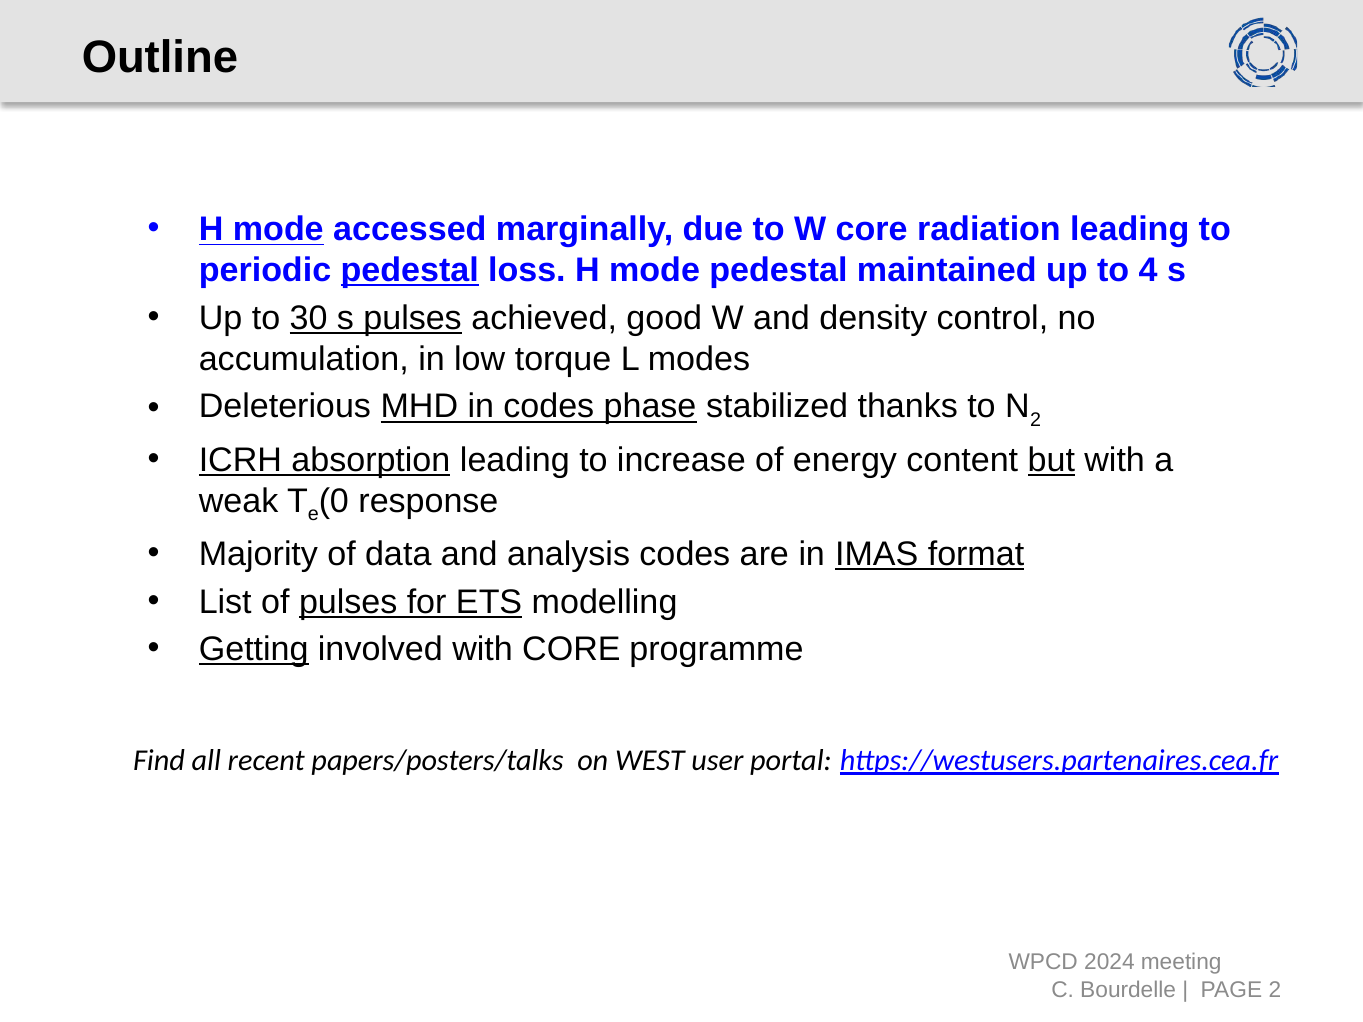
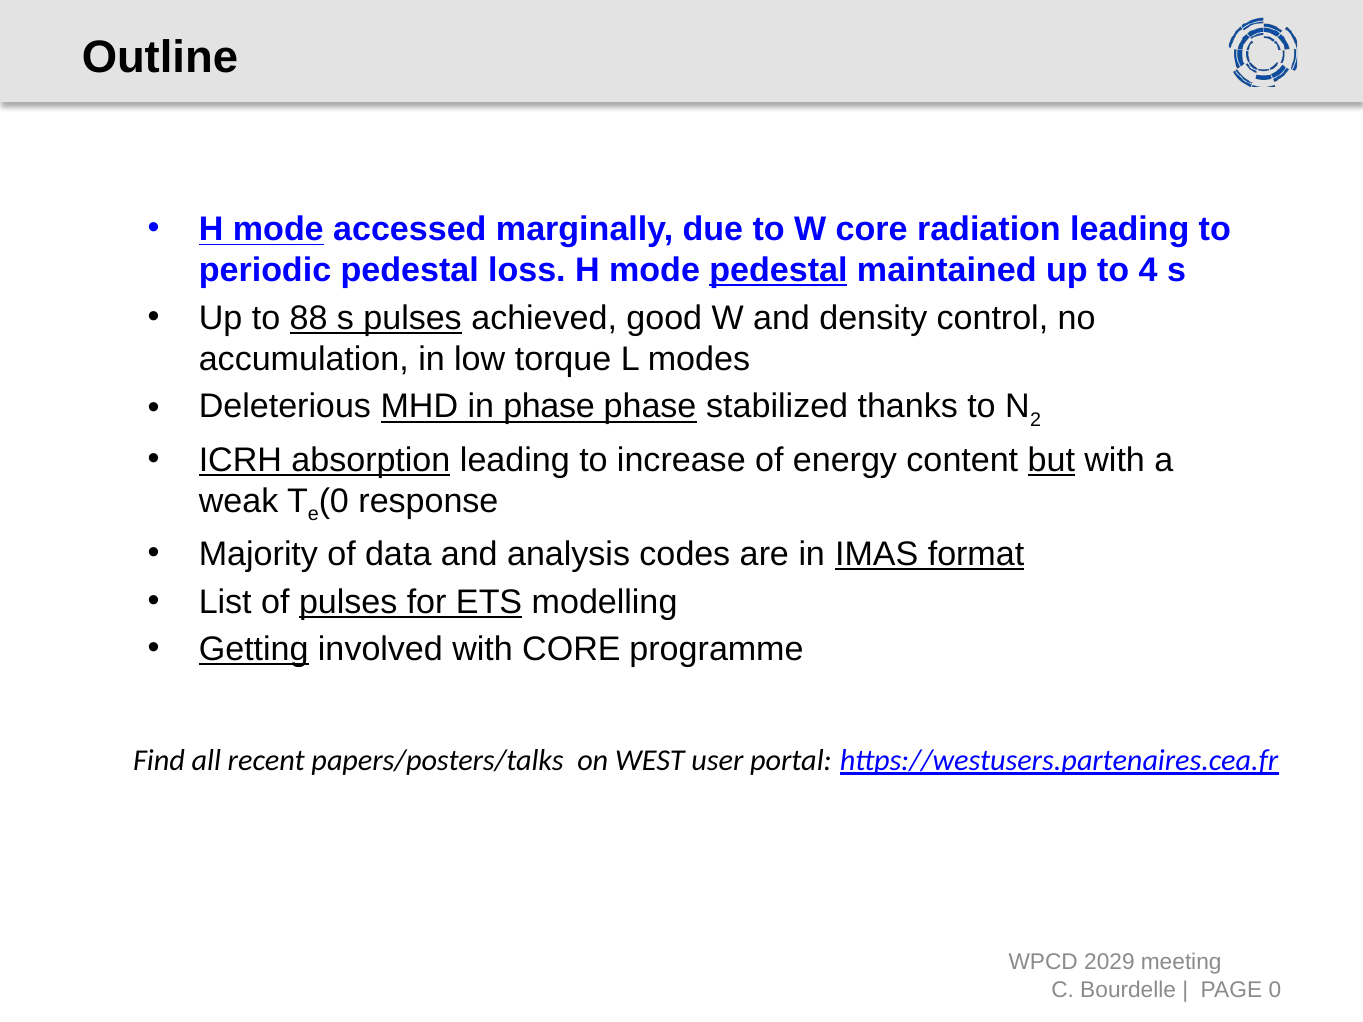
pedestal underline: present -> none (410, 270)
pedestal underline: none -> present (778, 270)
30: 30 -> 88 (309, 318)
in codes: codes -> phase (549, 407)
2024: 2024 -> 2029 (1109, 963)
PAGE 2: 2 -> 0 (1275, 990)
